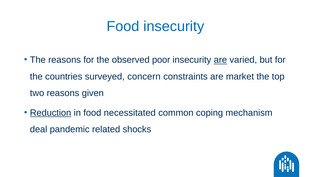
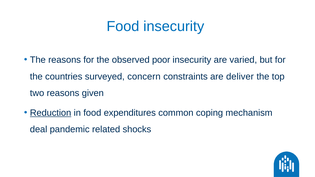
are underline: present -> none (220, 60)
market: market -> deliver (240, 77)
necessitated: necessitated -> expenditures (130, 113)
